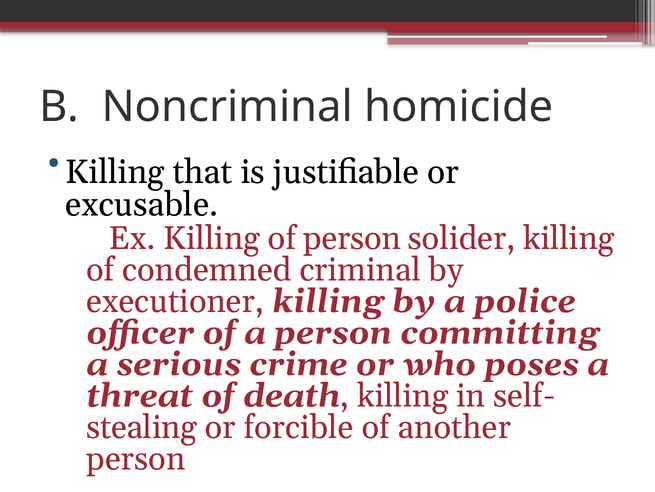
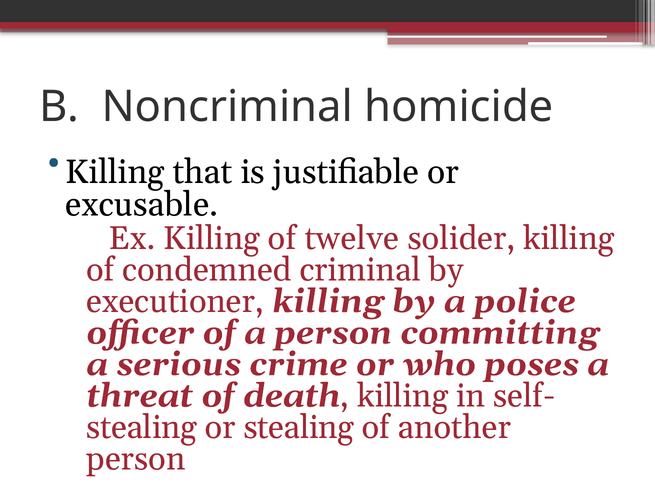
of person: person -> twelve (352, 238)
or forcible: forcible -> stealing (299, 427)
